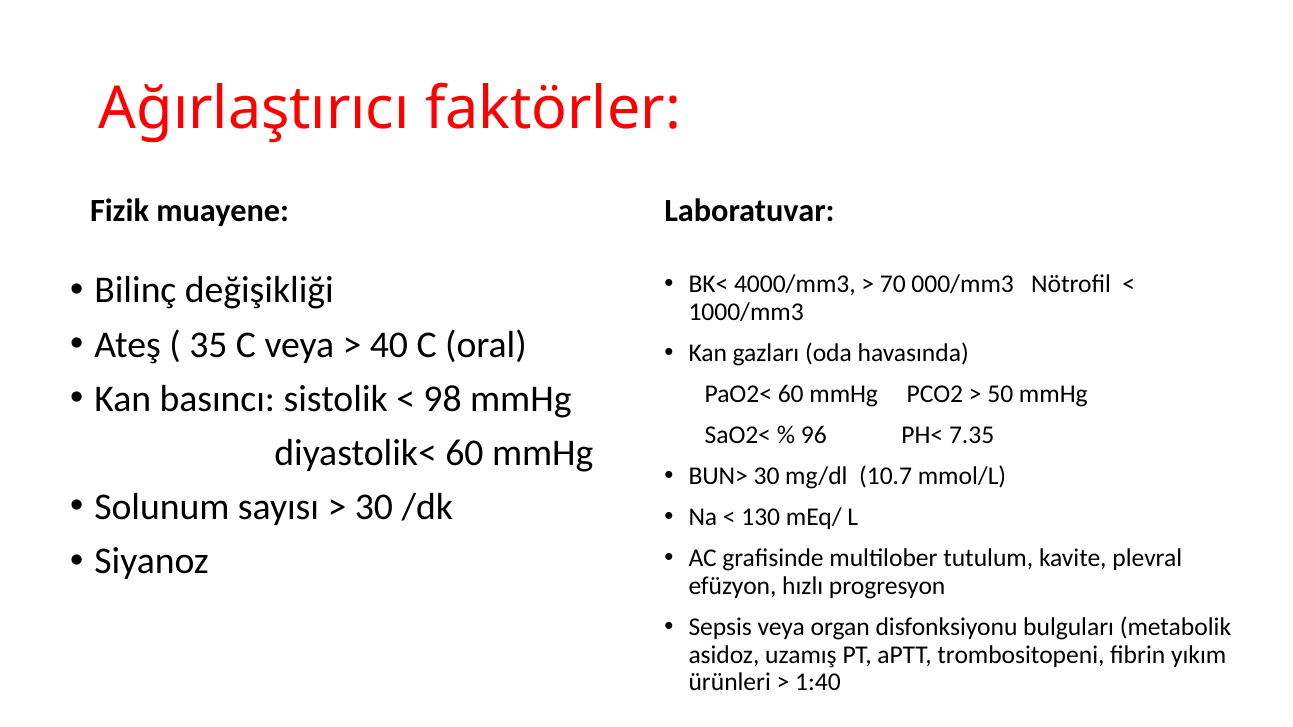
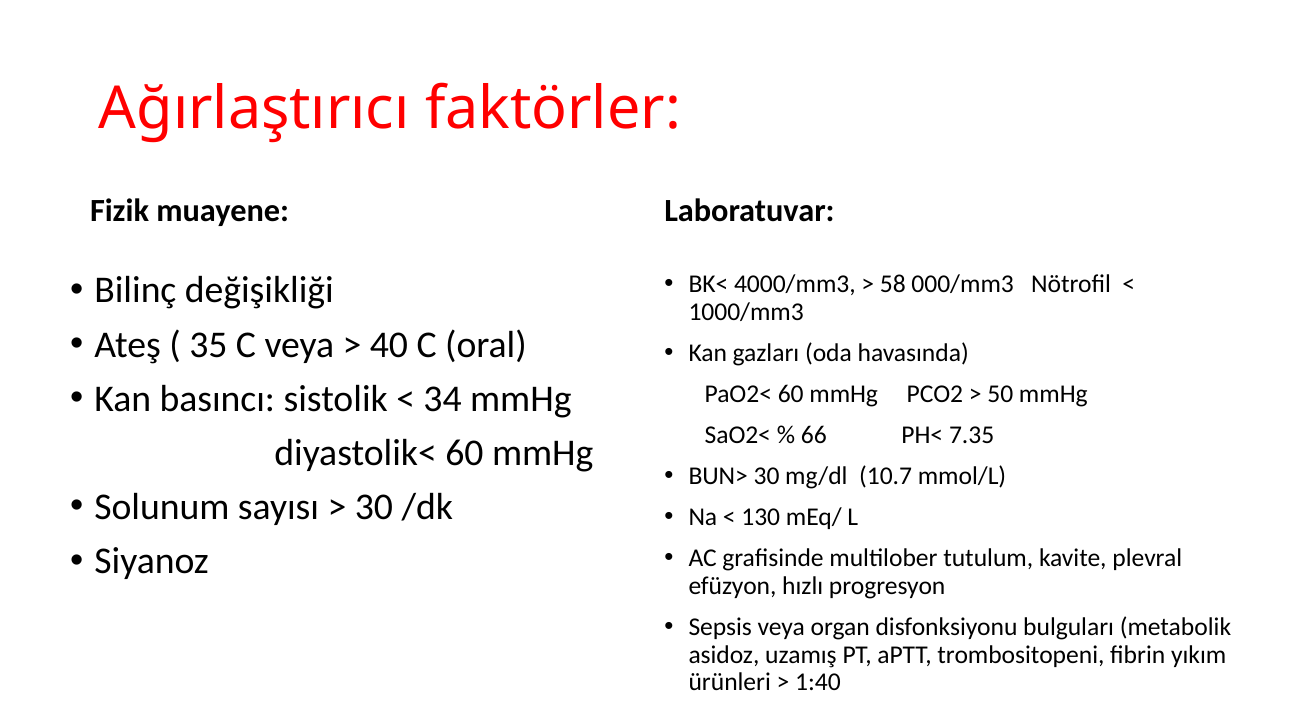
70: 70 -> 58 (893, 284)
98: 98 -> 34 (443, 399)
96: 96 -> 66 (814, 435)
